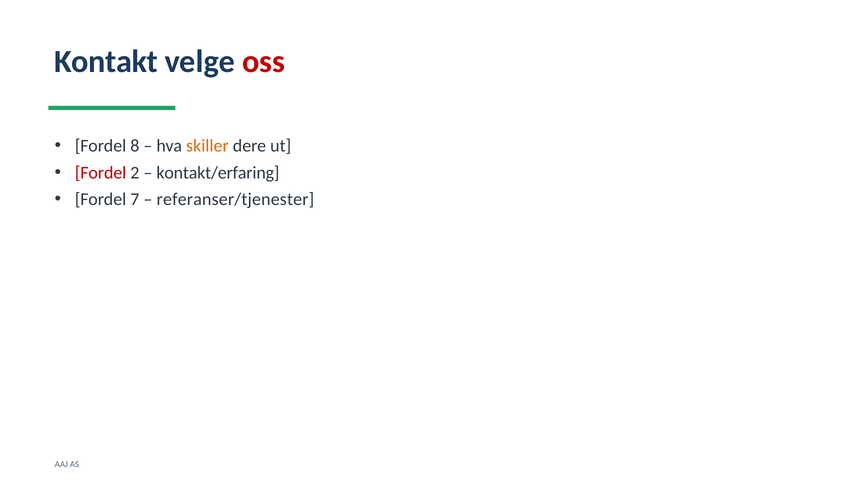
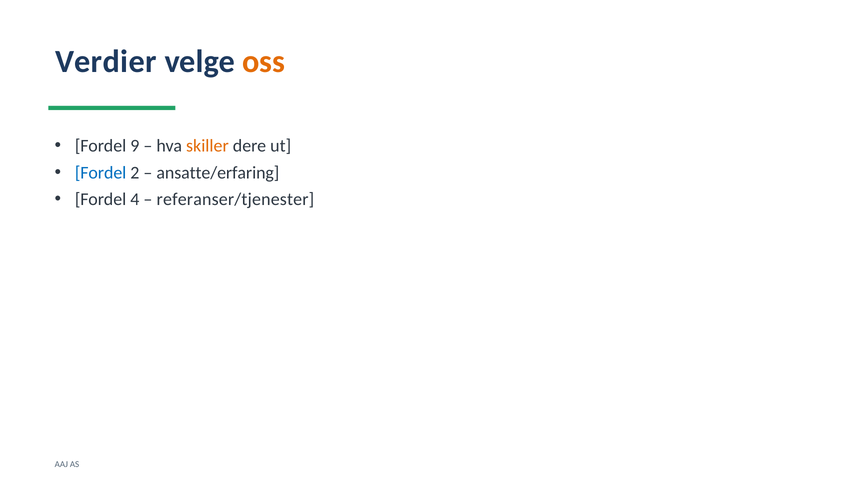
Kontakt: Kontakt -> Verdier (106, 61)
oss colour: red -> orange (264, 61)
8: 8 -> 9 (135, 146)
Fordel colour: red -> blue (101, 173)
kontakt/erfaring: kontakt/erfaring -> ansatte/erfaring (218, 173)
7: 7 -> 4 (135, 199)
